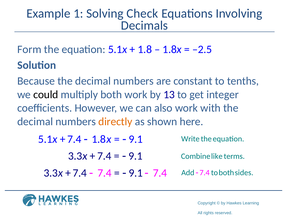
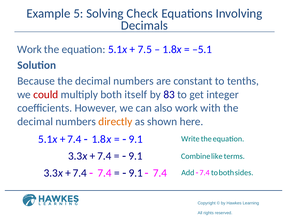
1: 1 -> 5 (78, 13)
Form: Form -> Work (29, 49)
1.8: 1.8 -> 7.5 (145, 49)
–2.5: –2.5 -> –5.1 (202, 49)
could colour: black -> red (46, 94)
both work: work -> itself (136, 94)
13: 13 -> 83 (169, 94)
